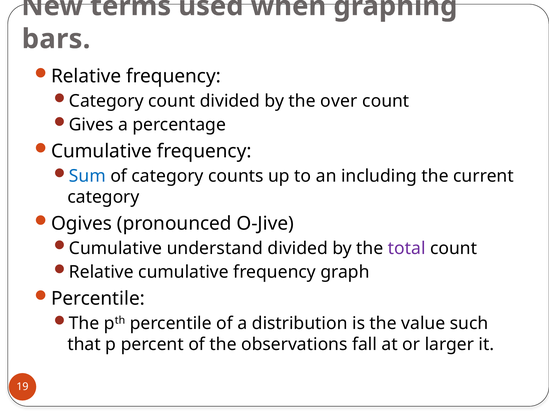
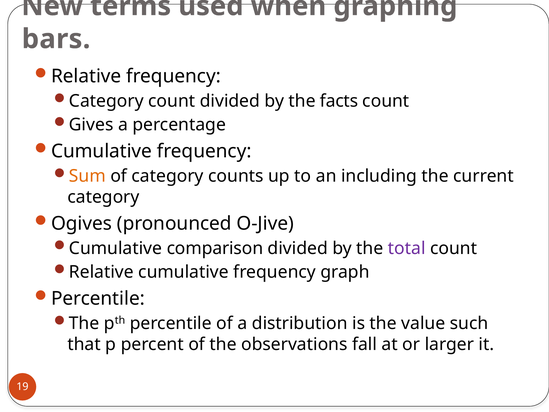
over: over -> facts (339, 101)
Sum colour: blue -> orange (87, 176)
understand: understand -> comparison (215, 248)
